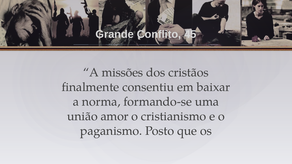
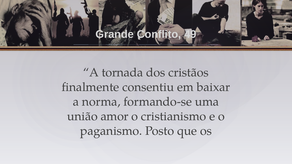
45: 45 -> 49 (190, 34)
missões: missões -> tornada (122, 73)
